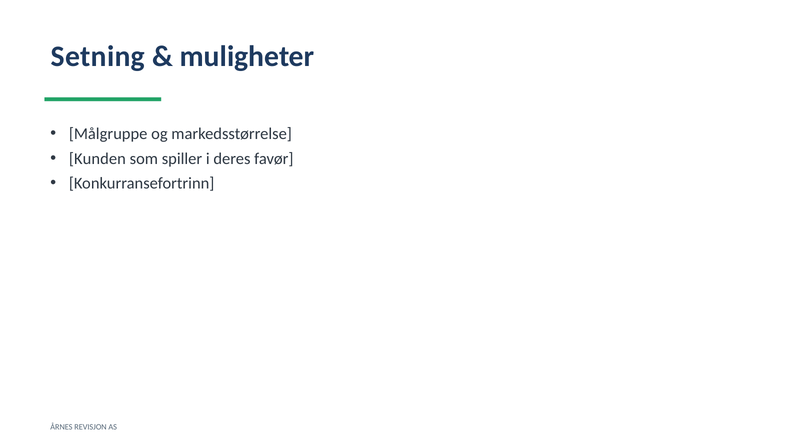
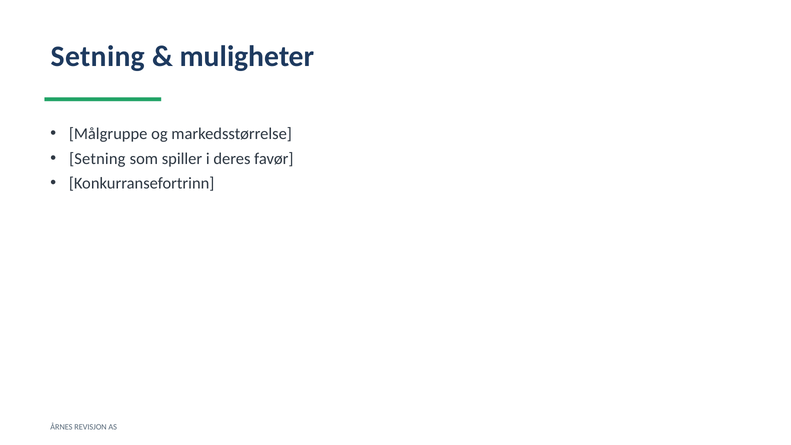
Kunden: Kunden -> Setning (97, 159)
